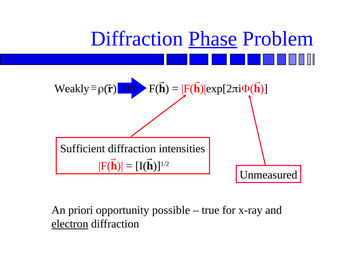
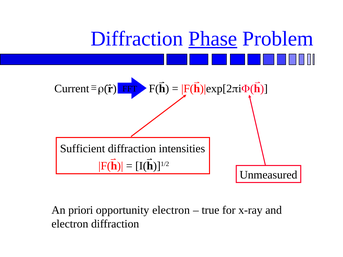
Weakly: Weakly -> Current (72, 89)
opportunity possible: possible -> electron (171, 210)
electron underline: present -> none (70, 224)
